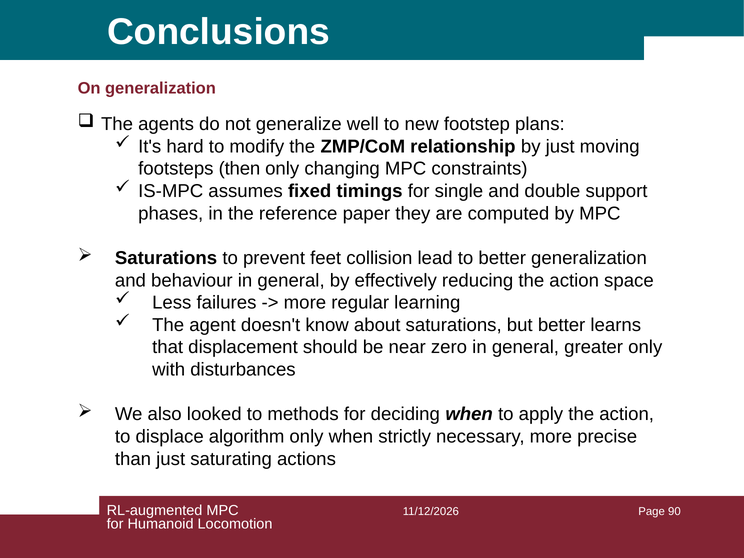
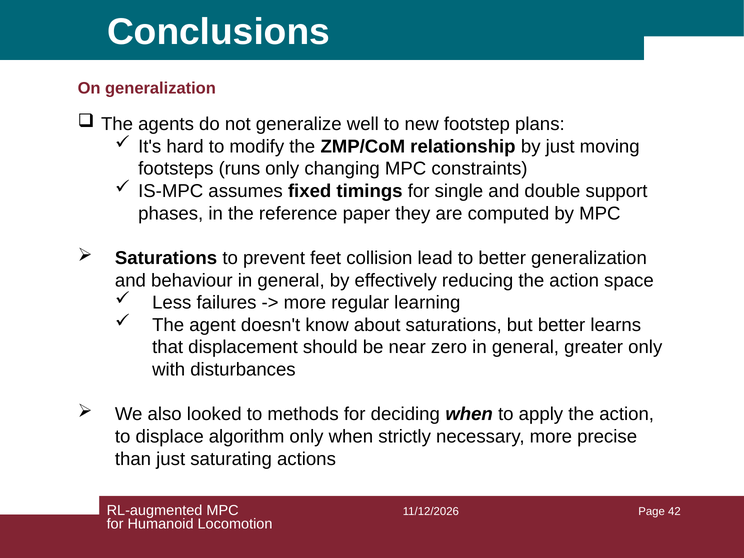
then: then -> runs (239, 169)
90: 90 -> 42 (674, 512)
